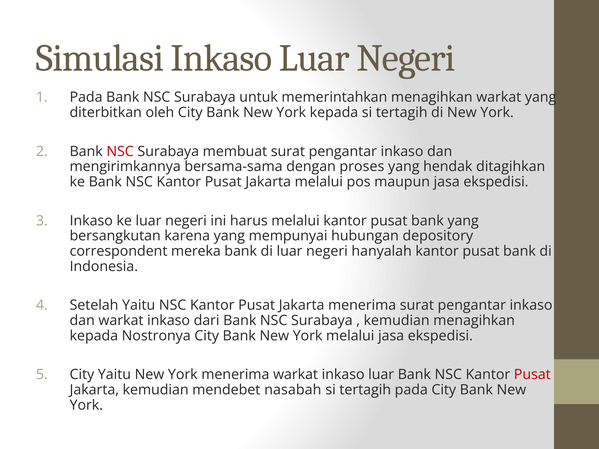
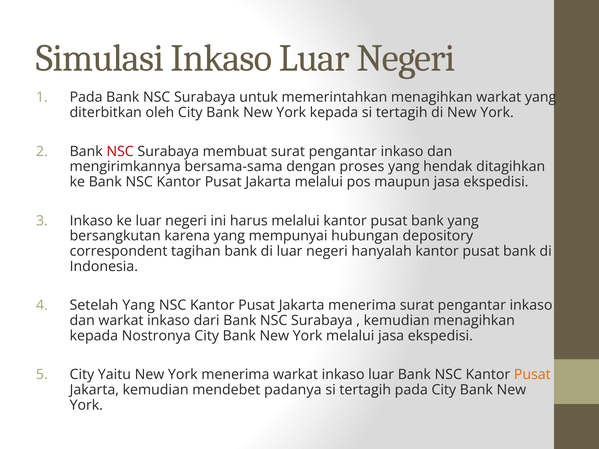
mereka: mereka -> tagihan (196, 251)
Setelah Yaitu: Yaitu -> Yang (139, 305)
Pusat colour: red -> orange (532, 375)
nasabah: nasabah -> padanya (293, 390)
